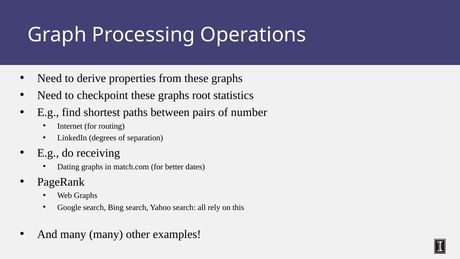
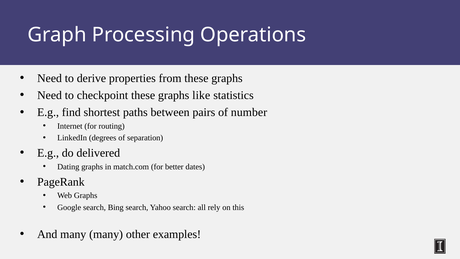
root: root -> like (201, 95)
receiving: receiving -> delivered (98, 153)
